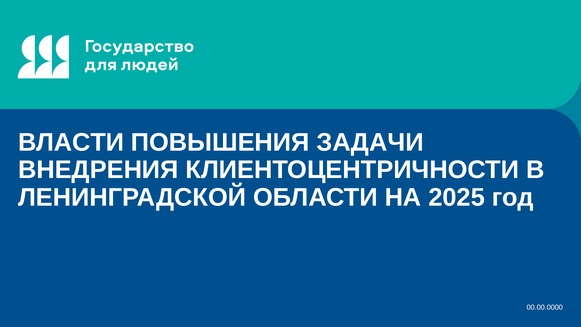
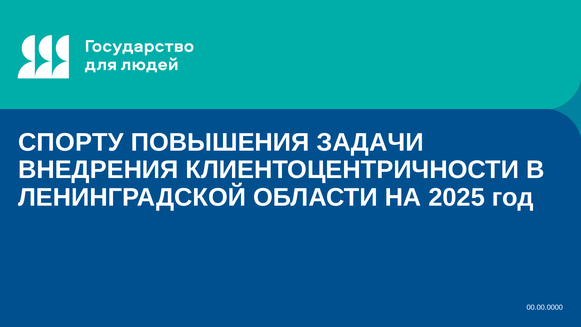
ВЛАСТИ: ВЛАСТИ -> СПОРТУ (71, 142)
